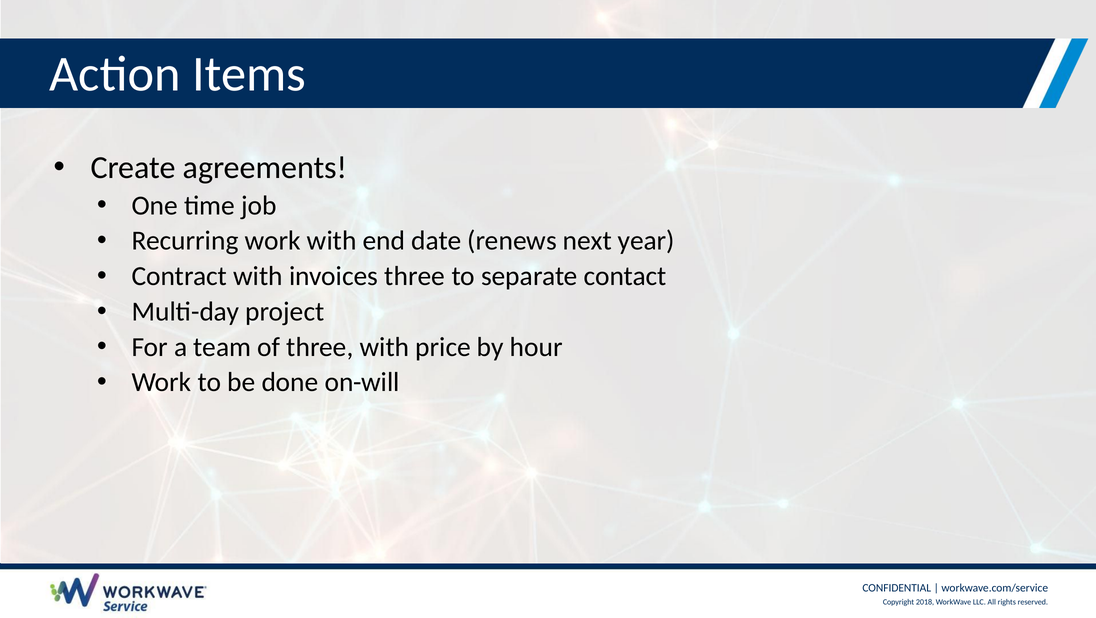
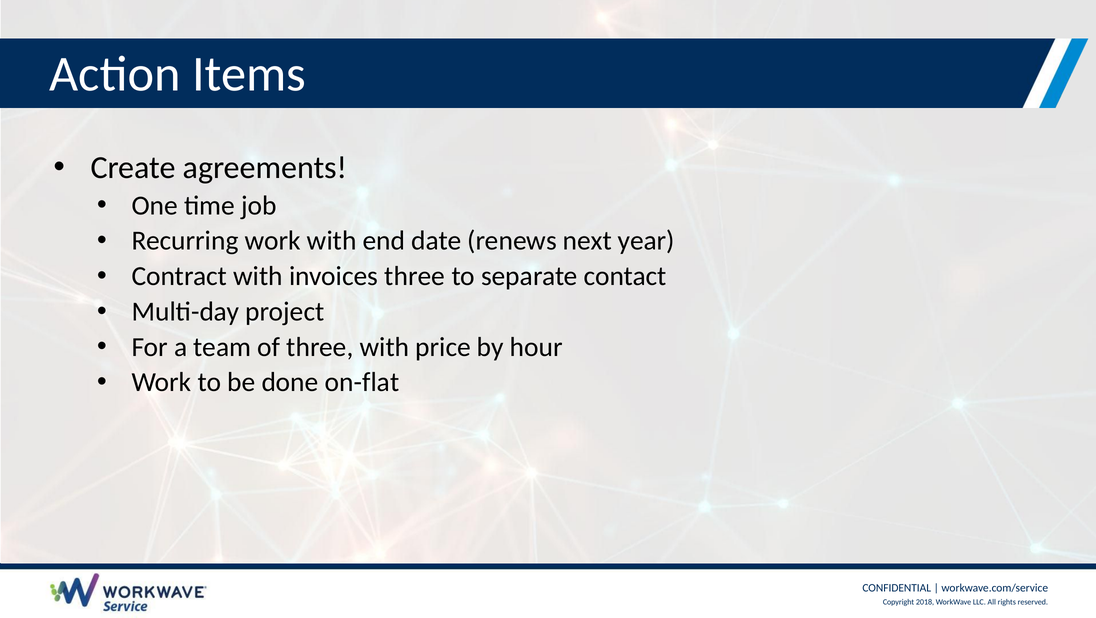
on-will: on-will -> on-flat (362, 382)
